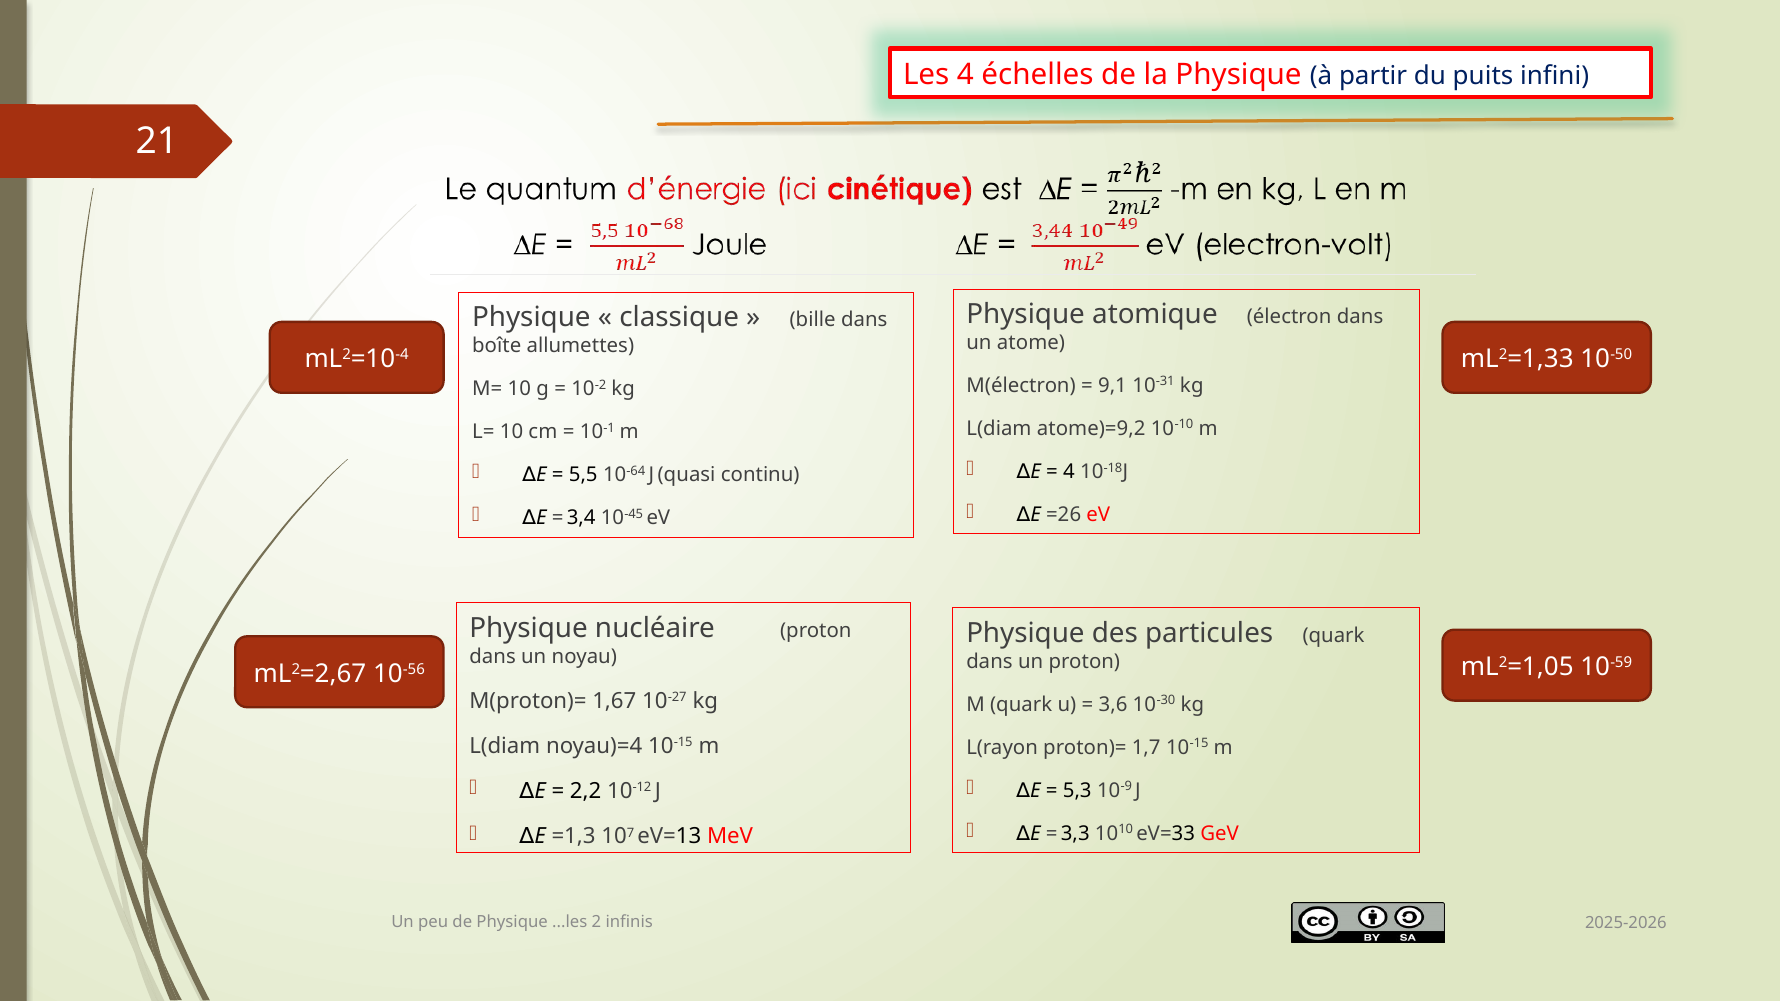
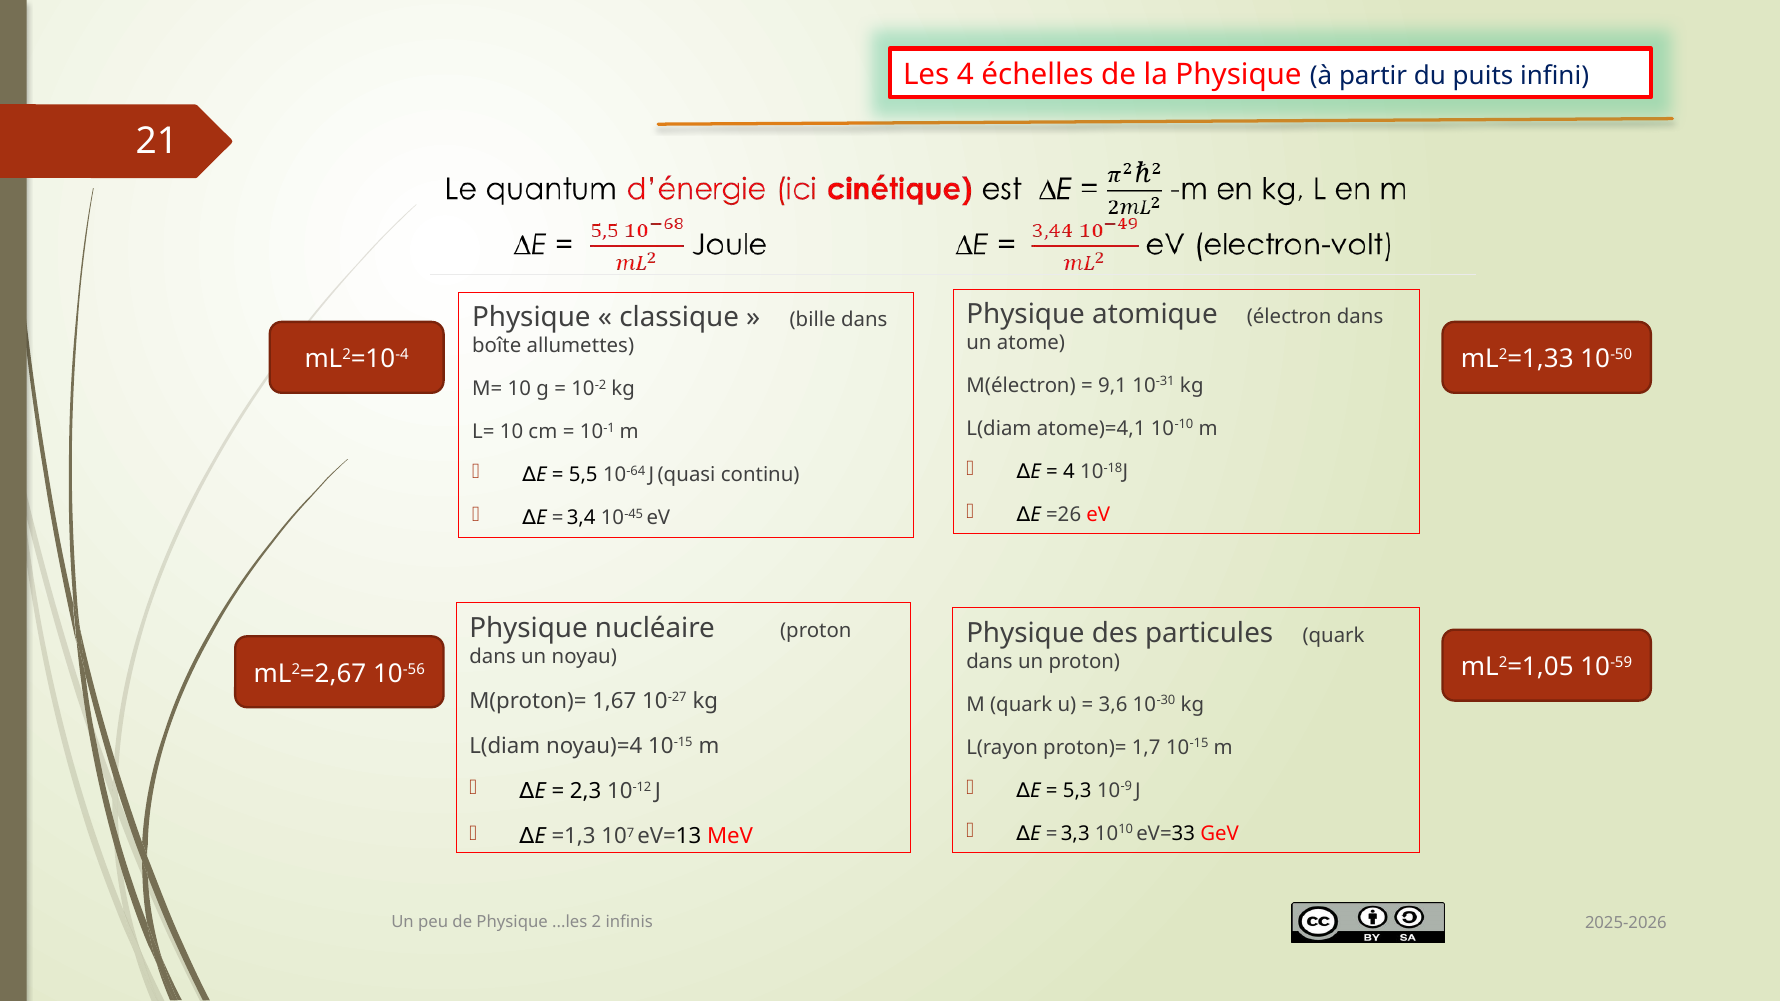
atome)=9,2: atome)=9,2 -> atome)=4,1 (1091, 429)
2,2: 2,2 -> 2,3 (586, 791)
